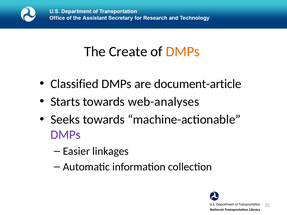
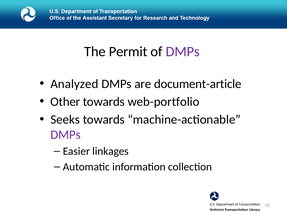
Create: Create -> Permit (128, 52)
DMPs colour: orange -> purple (183, 52)
Classified: Classified -> Analyzed (74, 84)
Starts: Starts -> Other (65, 102)
web-analyses: web-analyses -> web-portfolio (164, 102)
